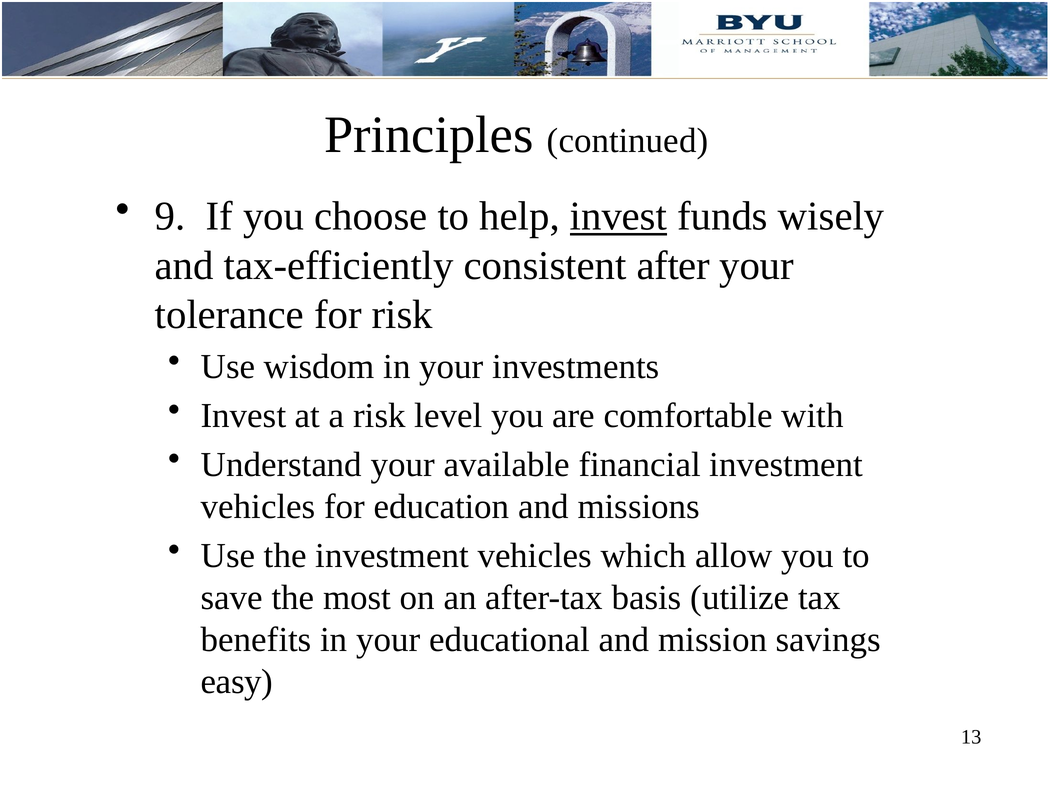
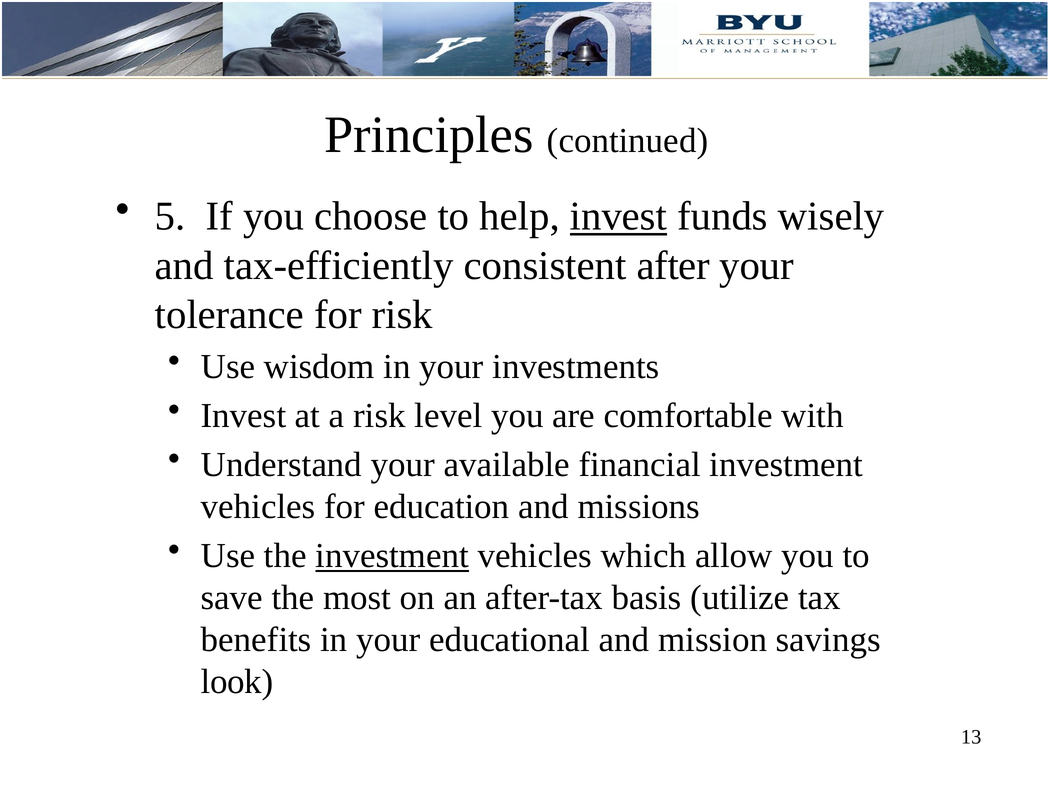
9: 9 -> 5 (170, 216)
investment underline: none -> present (392, 555)
easy: easy -> look (237, 681)
